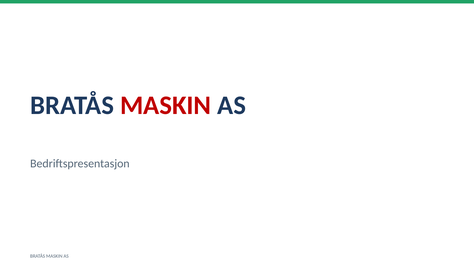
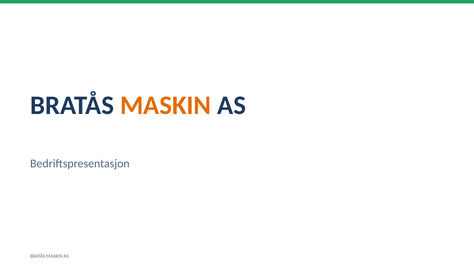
MASKIN colour: red -> orange (166, 105)
